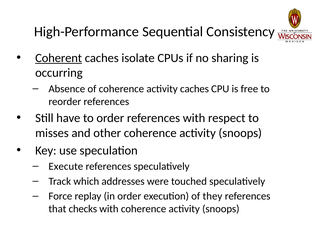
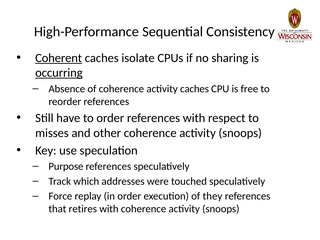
occurring underline: none -> present (59, 73)
Execute: Execute -> Purpose (66, 166)
checks: checks -> retires (83, 209)
